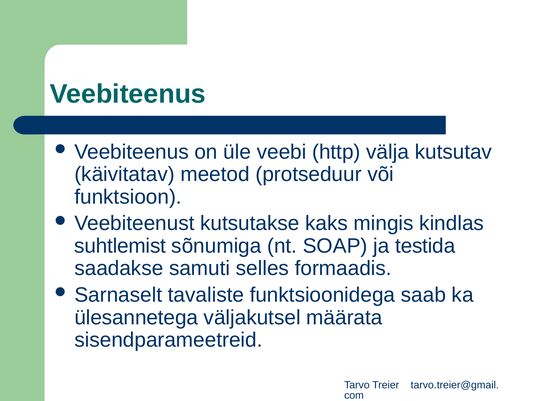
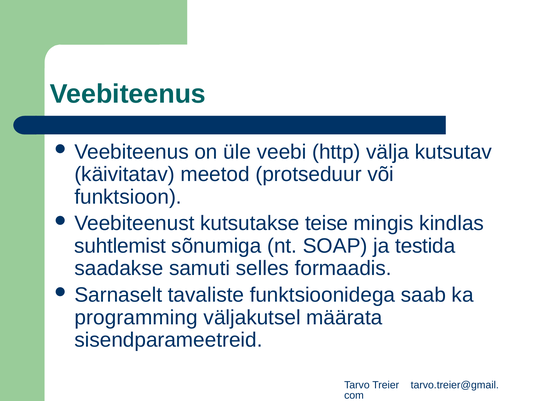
kaks: kaks -> teise (327, 224)
ülesannetega: ülesannetega -> programming (136, 318)
